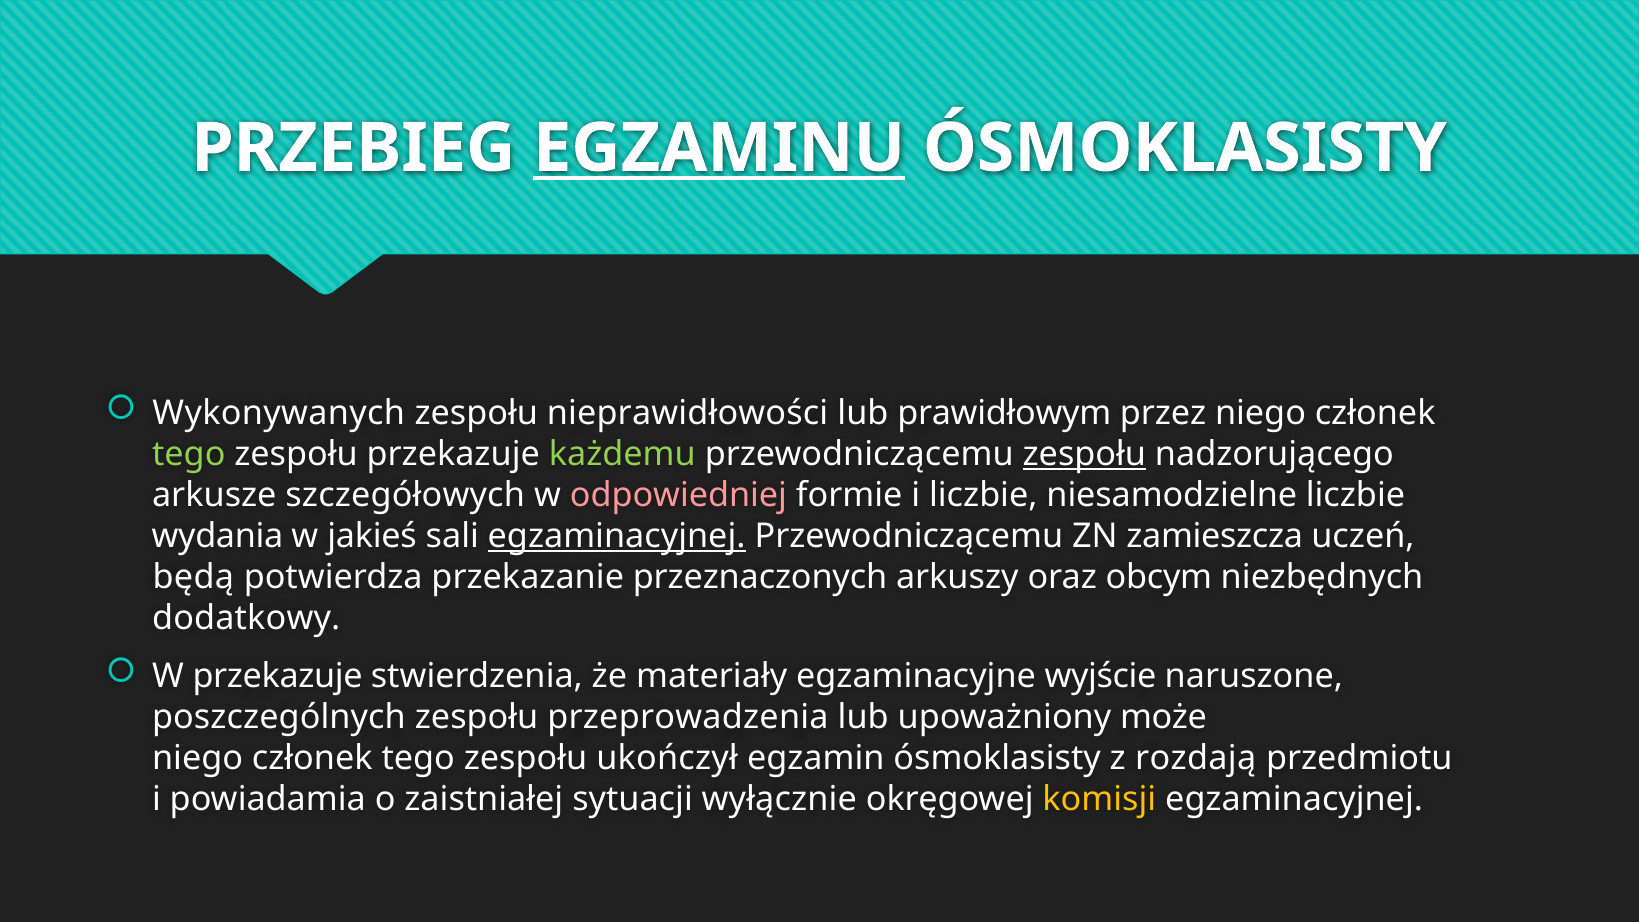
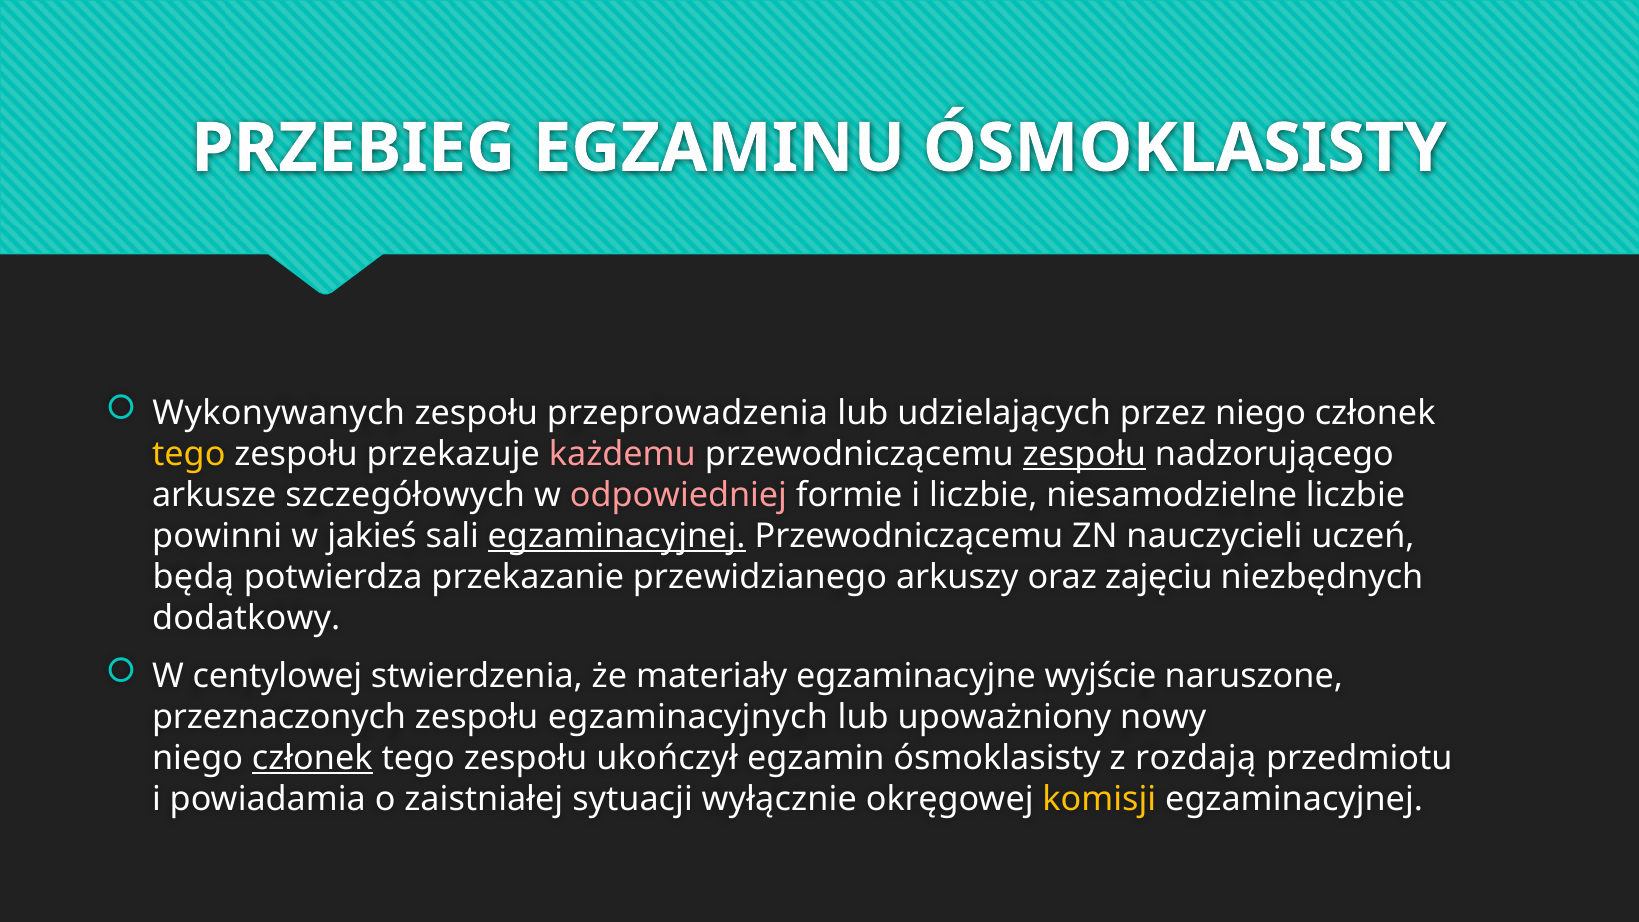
EGZAMINU underline: present -> none (719, 148)
nieprawidłowości: nieprawidłowości -> przeprowadzenia (687, 413)
prawidłowym: prawidłowym -> udzielających (1004, 413)
tego colour: light green -> yellow (189, 454)
każdemu colour: light green -> pink (622, 454)
wydania: wydania -> powinni (217, 536)
zamieszcza: zamieszcza -> nauczycieli (1214, 536)
przeznaczonych: przeznaczonych -> przewidzianego (760, 577)
obcym: obcym -> zajęciu (1159, 577)
W przekazuje: przekazuje -> centylowej (277, 676)
poszczególnych: poszczególnych -> przeznaczonych (279, 717)
przeprowadzenia: przeprowadzenia -> egzaminacyjnych (688, 717)
może: może -> nowy (1163, 717)
członek underline: none -> present (312, 758)
